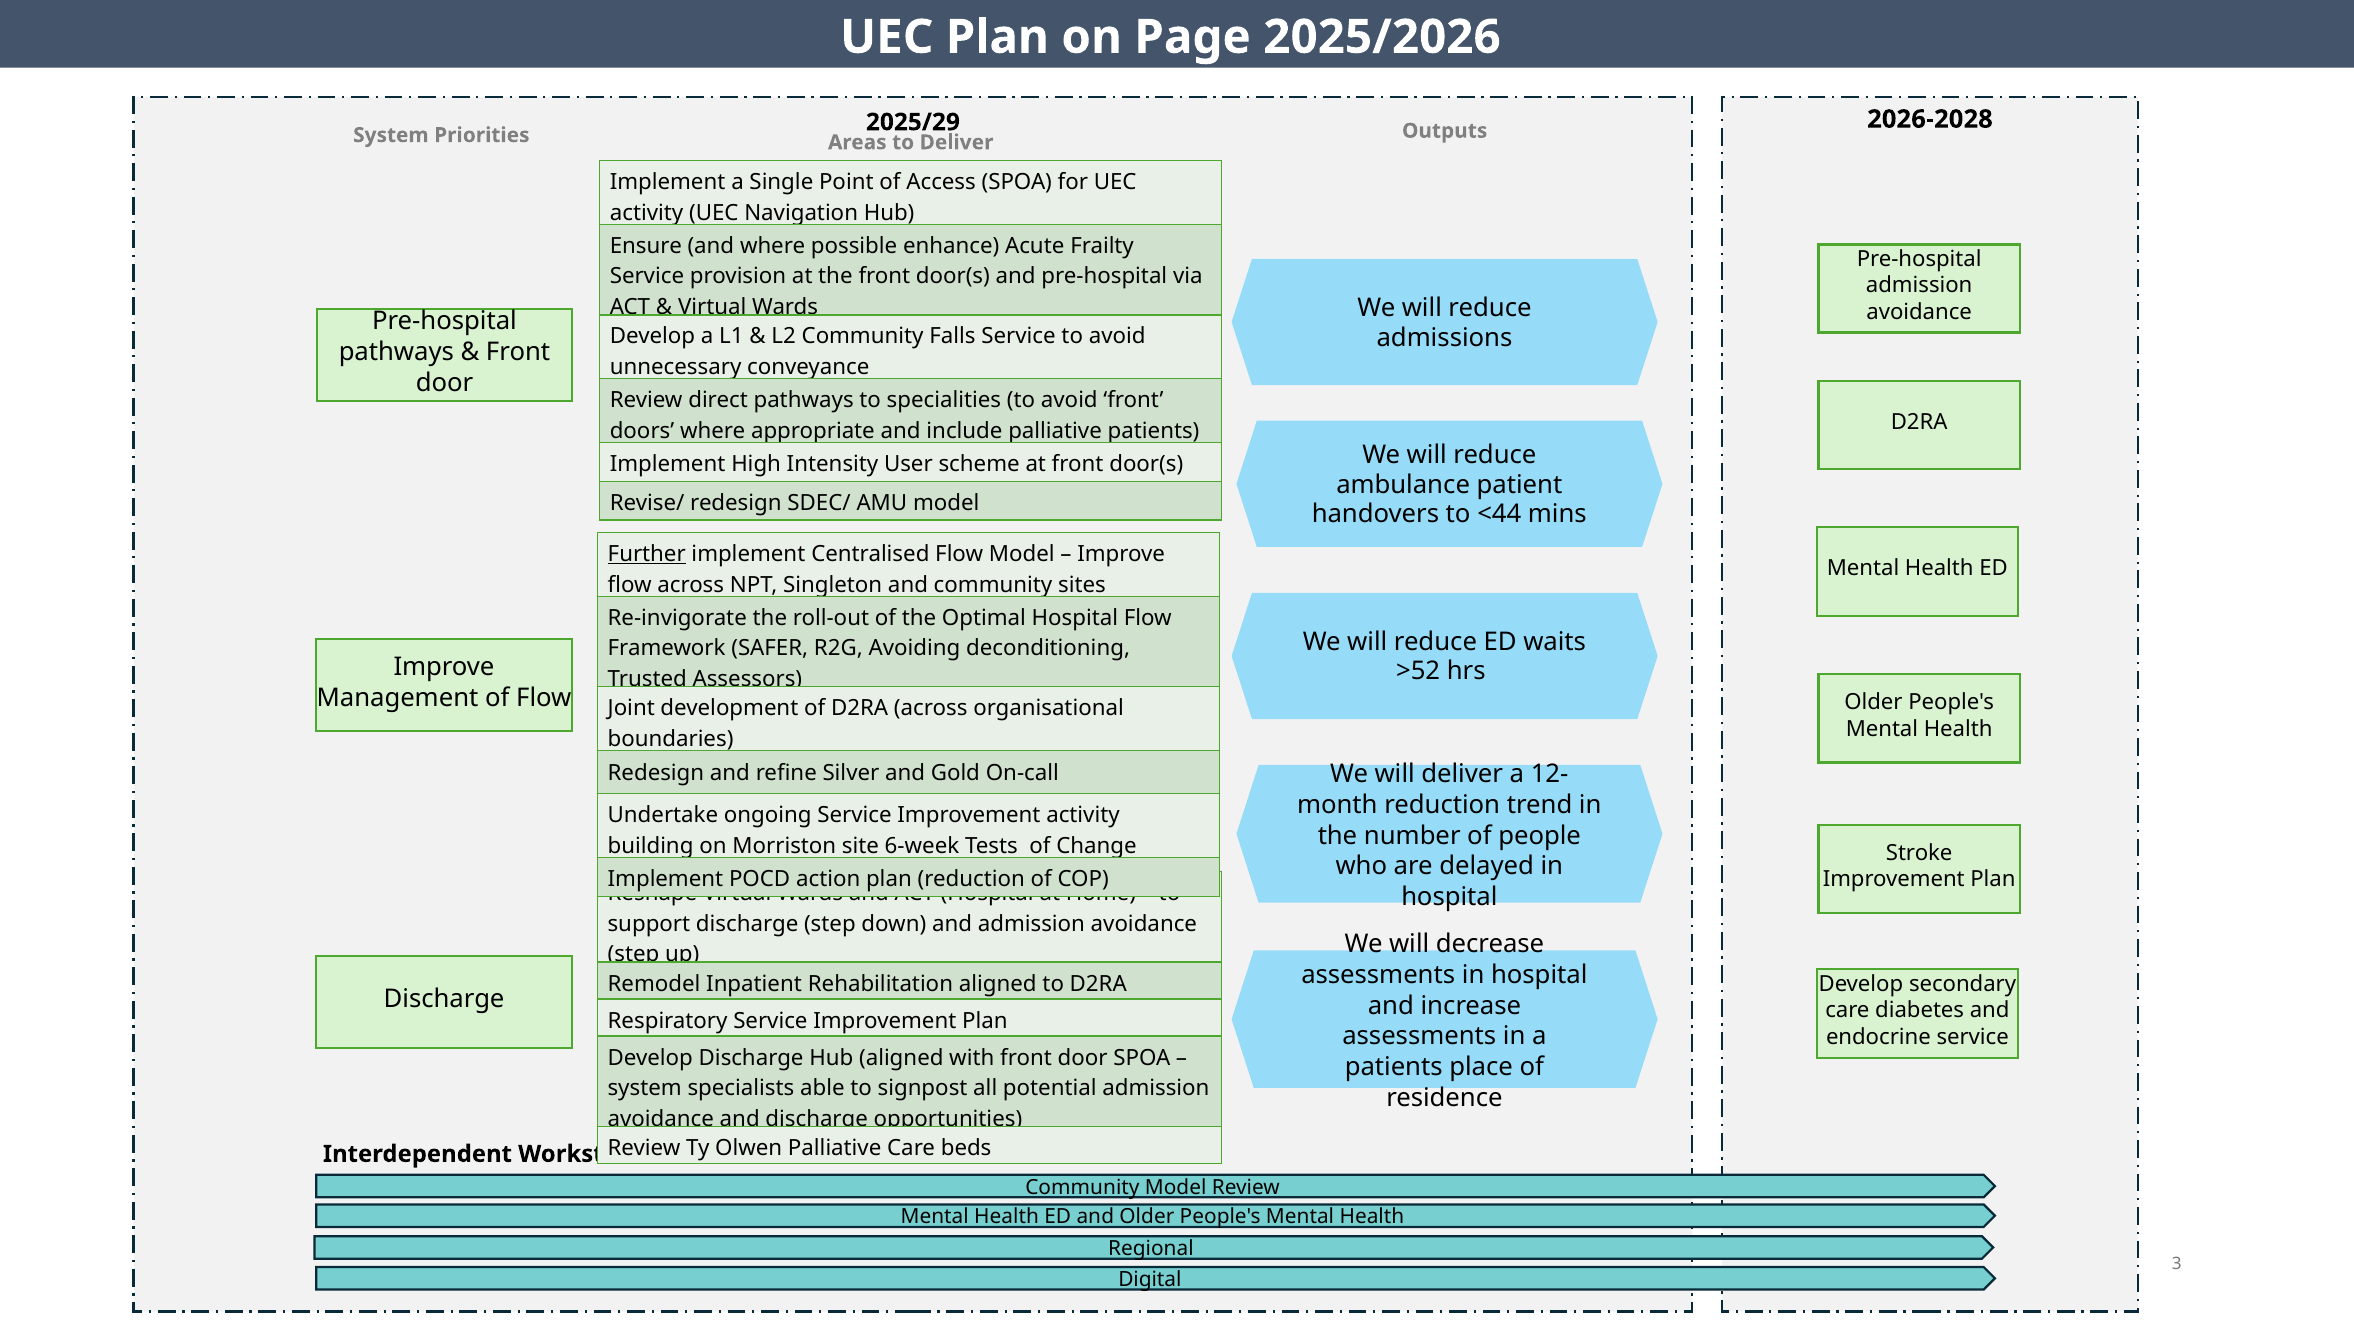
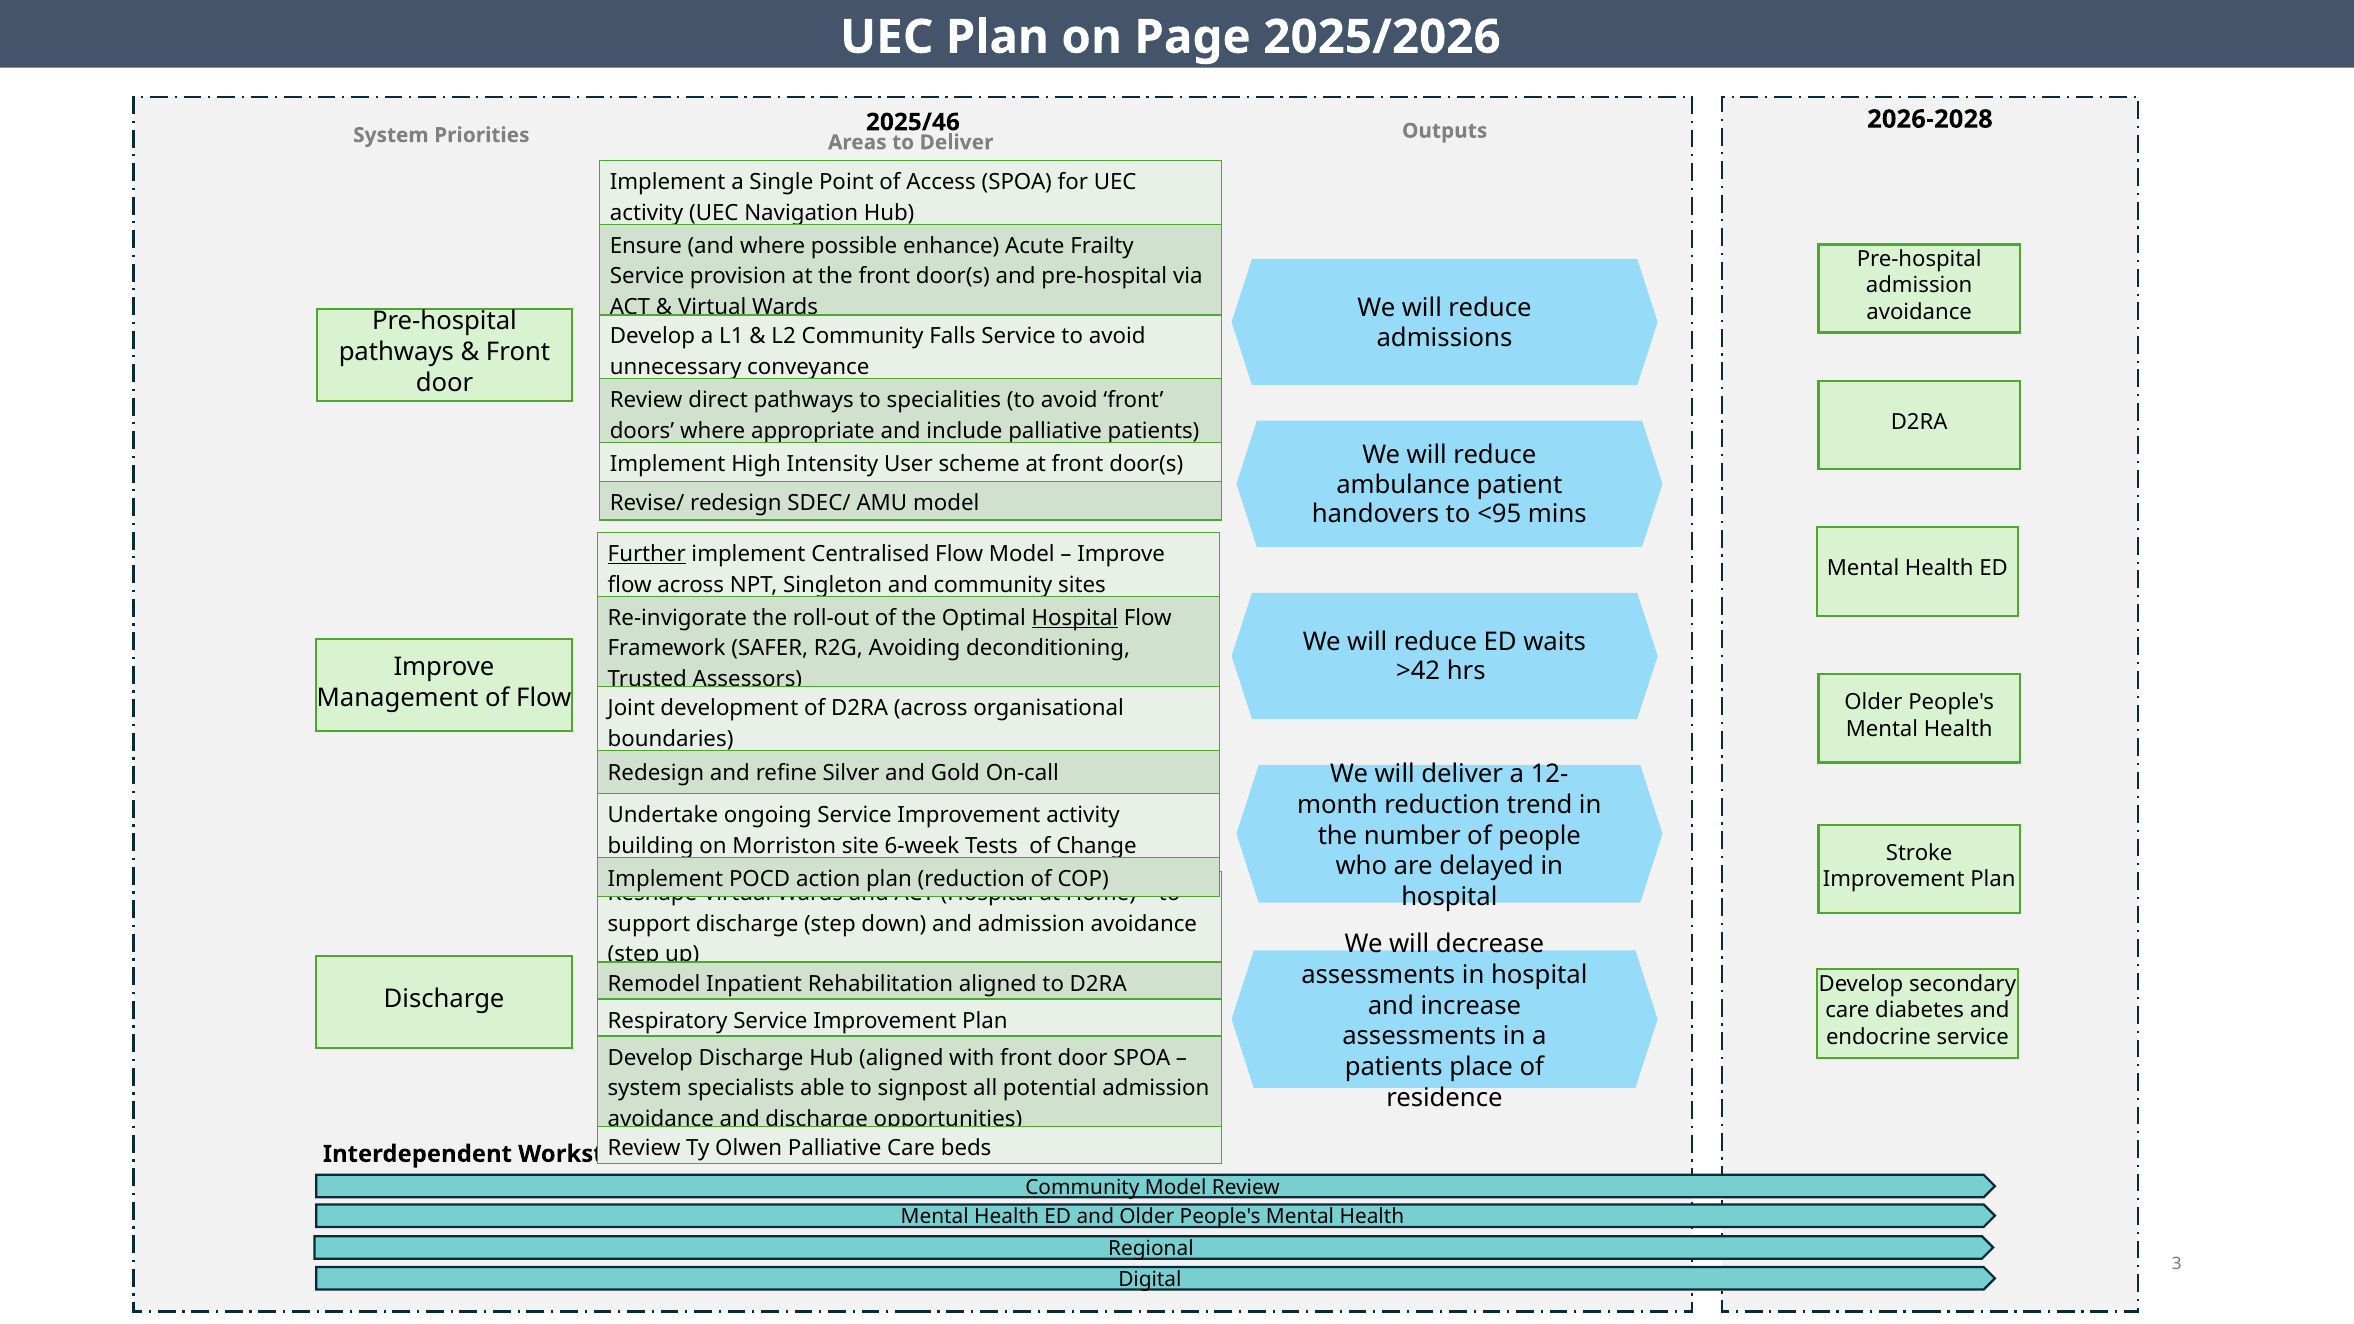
2025/29: 2025/29 -> 2025/46 (913, 122)
<44: <44 -> <95 (1499, 514)
Hospital underline: none -> present (1075, 618)
>52: >52 -> >42 (1418, 671)
